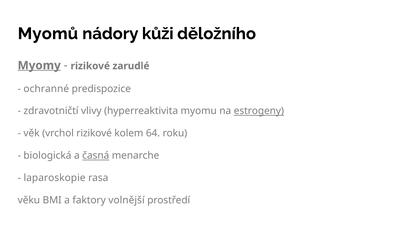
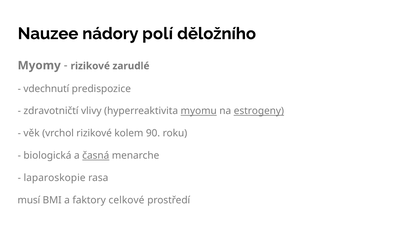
Myomů: Myomů -> Nauzee (48, 34)
kůži: kůži -> polí (158, 34)
Myomy underline: present -> none (39, 66)
ochranné: ochranné -> vdechnutí (46, 89)
myomu underline: none -> present (199, 111)
64: 64 -> 90 (153, 134)
věku: věku -> musí (29, 201)
volnější: volnější -> celkové (126, 201)
